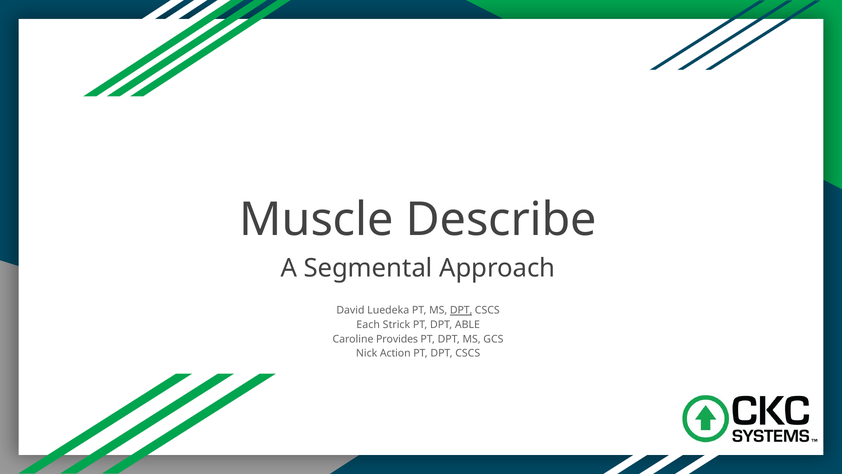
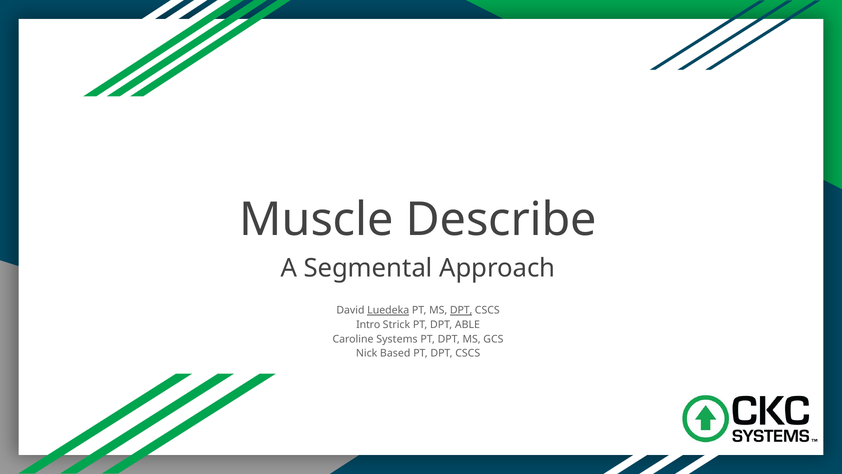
Luedeka underline: none -> present (388, 310)
Each: Each -> Intro (368, 325)
Provides: Provides -> Systems (397, 339)
Action: Action -> Based (395, 353)
